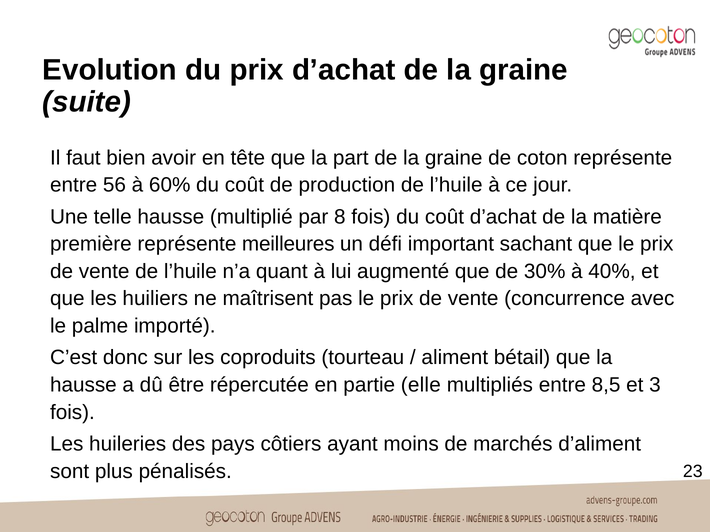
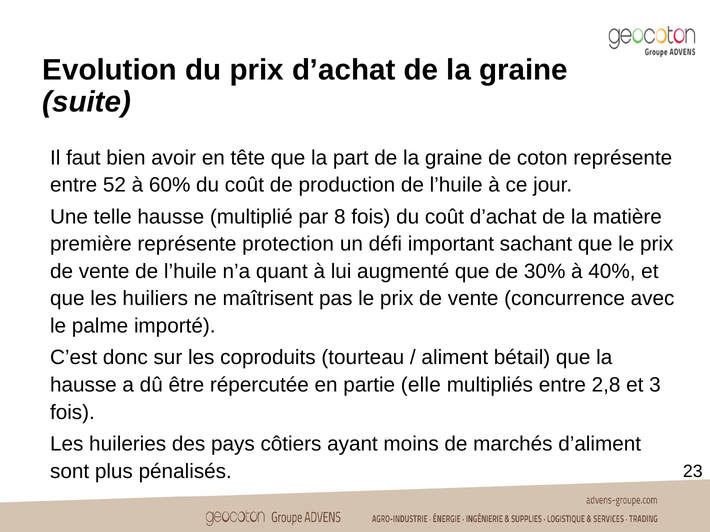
56: 56 -> 52 (114, 185)
meilleures: meilleures -> protection (288, 244)
8,5: 8,5 -> 2,8 (606, 385)
